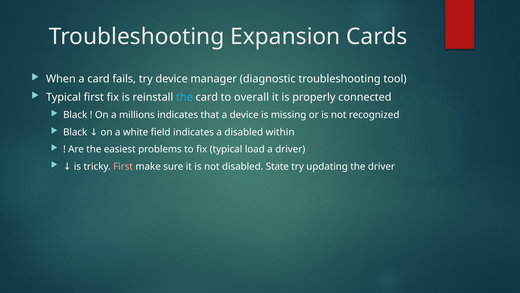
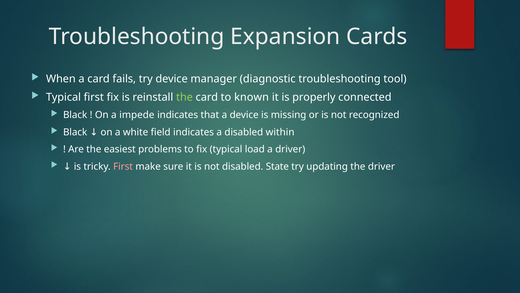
the colour: light blue -> light green (184, 97)
overall: overall -> known (252, 97)
millions: millions -> impede (137, 115)
